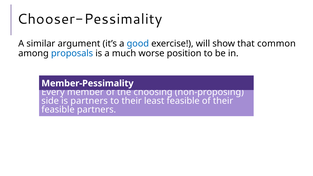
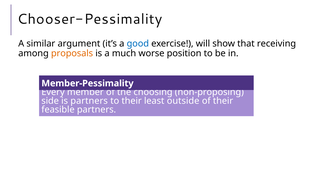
common: common -> receiving (276, 44)
proposals colour: blue -> orange (72, 53)
least feasible: feasible -> outside (183, 101)
